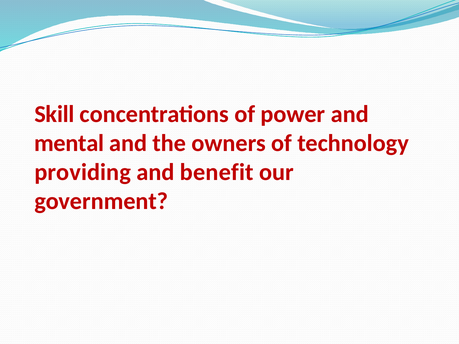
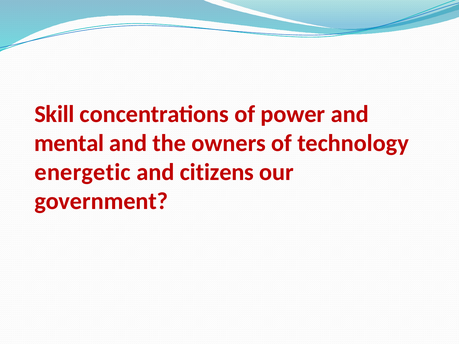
providing: providing -> energetic (83, 172)
benefit: benefit -> citizens (217, 172)
